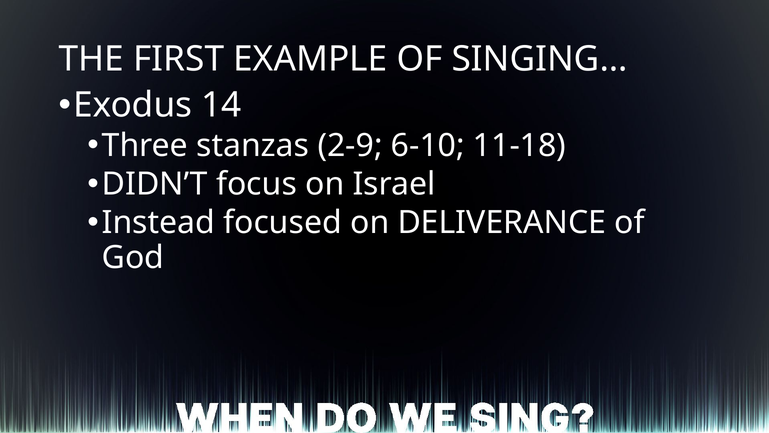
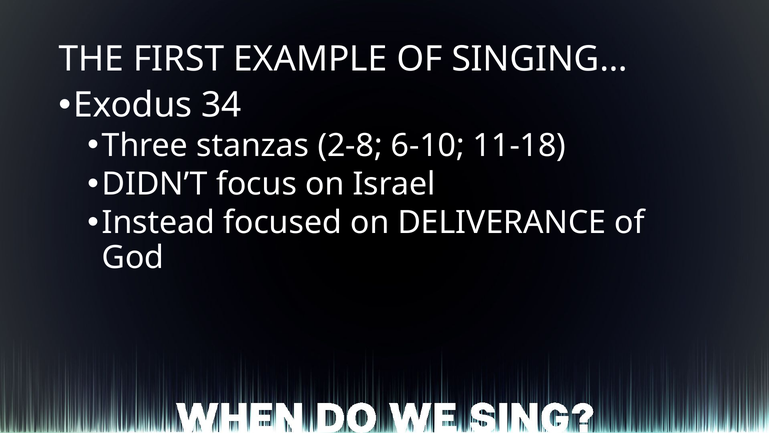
14: 14 -> 34 (221, 105)
2-9: 2-9 -> 2-8 (350, 145)
